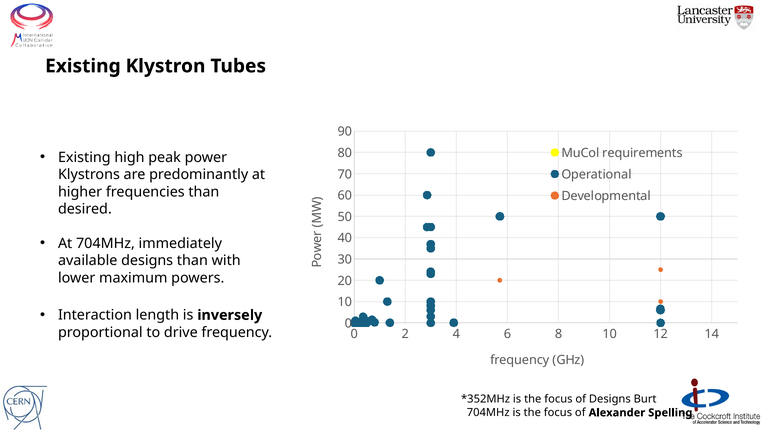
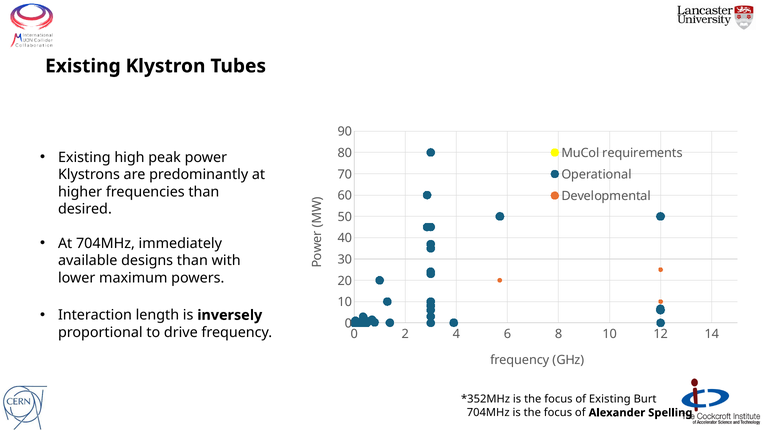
of Designs: Designs -> Existing (610, 400)
